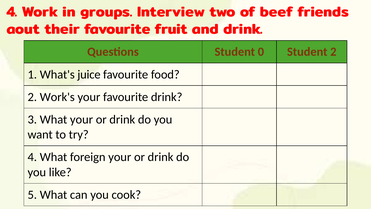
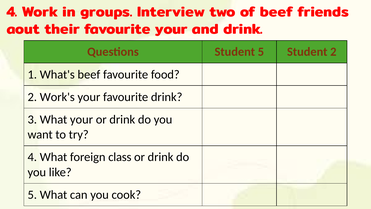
favourite fruit: fruit -> your (171, 29)
Student 0: 0 -> 5 (261, 52)
What's juice: juice -> beef (89, 74)
foreign your: your -> class (120, 157)
